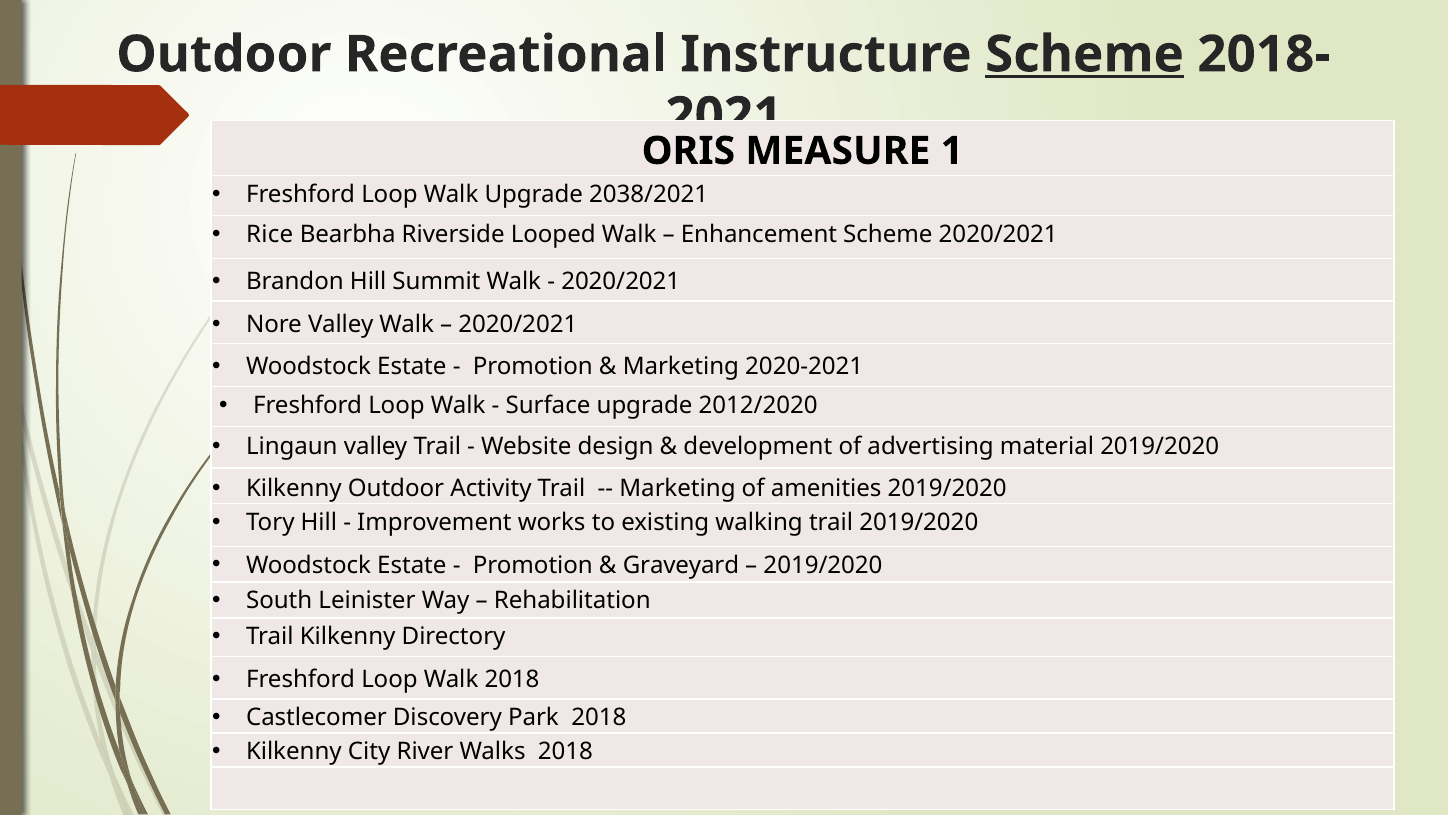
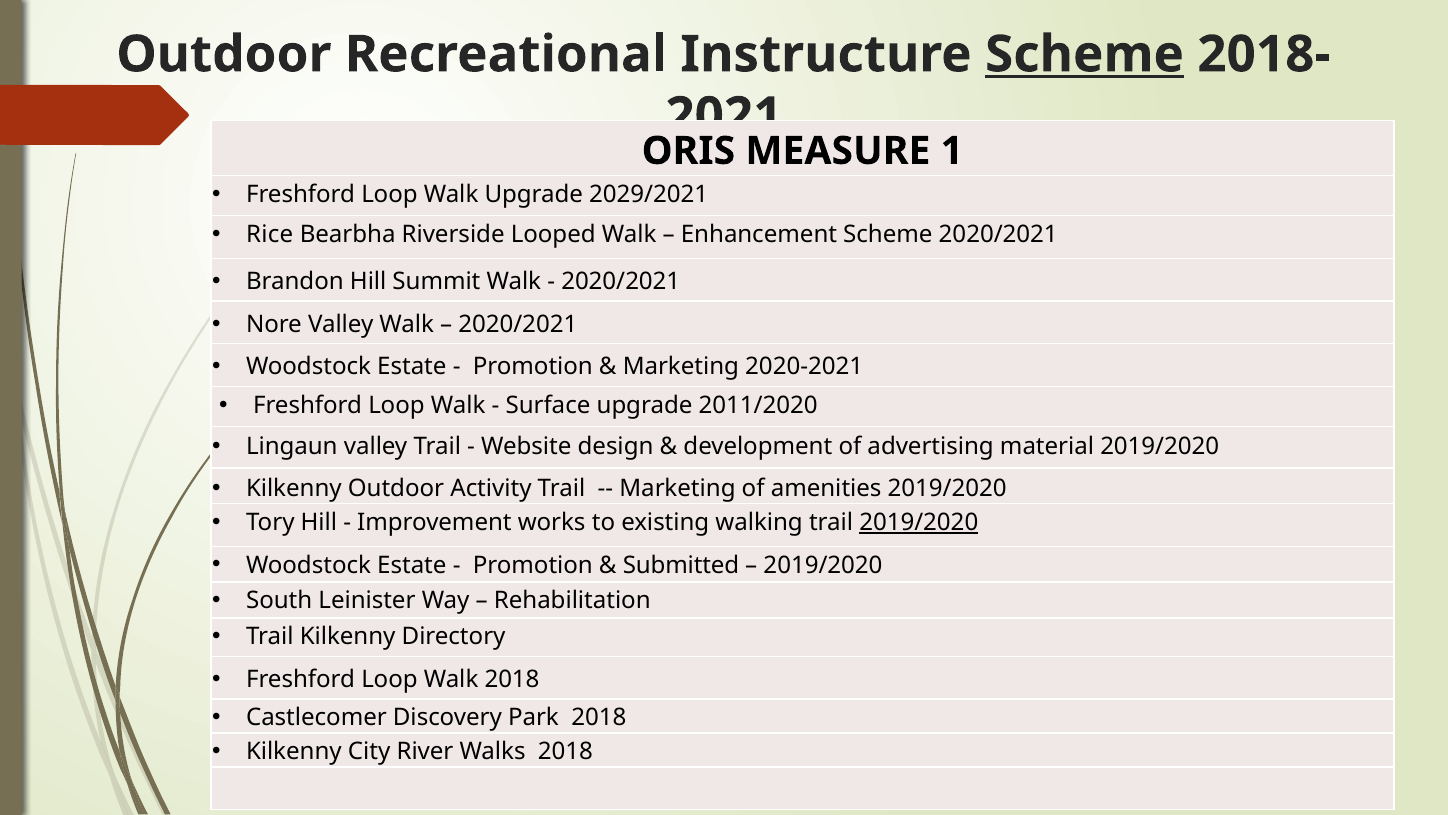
2038/2021: 2038/2021 -> 2029/2021 (649, 194)
2012/2020: 2012/2020 -> 2011/2020 (758, 405)
2019/2020 underline: none -> present (919, 522)
Graveyard: Graveyard -> Submitted (681, 565)
